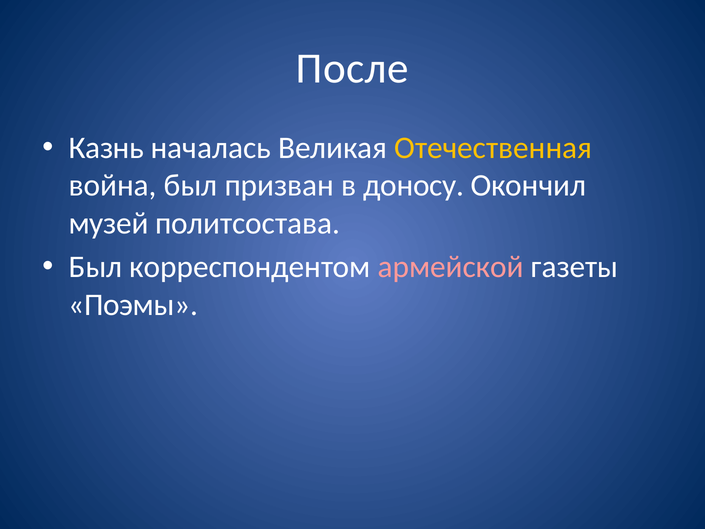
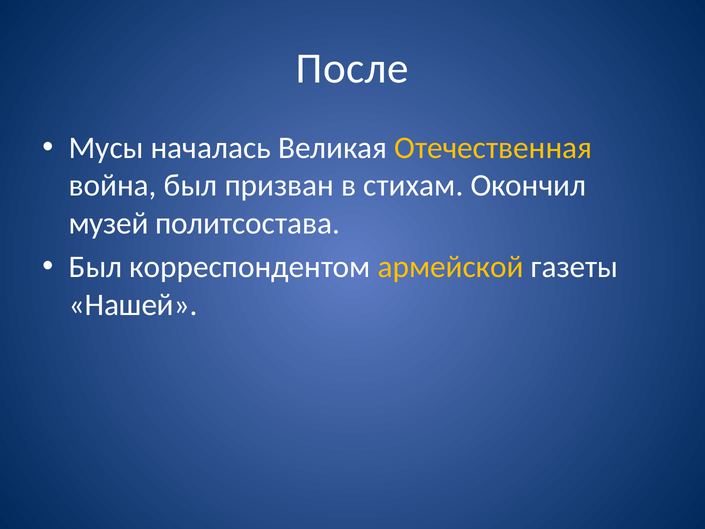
Казнь: Казнь -> Мусы (106, 148)
доносу: доносу -> стихам (413, 186)
армейской colour: pink -> yellow (451, 267)
Поэмы: Поэмы -> Нашей (133, 305)
